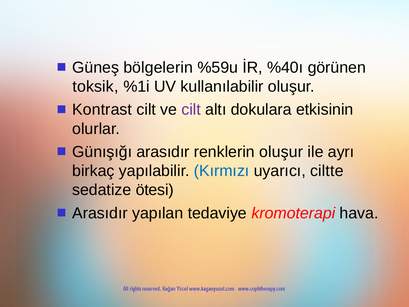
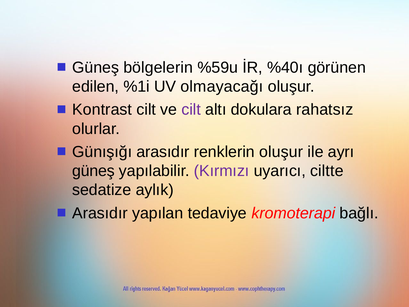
toksik: toksik -> edilen (96, 86)
kullanılabilir: kullanılabilir -> olmayacağı (222, 86)
etkisinin: etkisinin -> rahatsız (325, 110)
birkaç: birkaç -> güneş (93, 171)
Kırmızı colour: blue -> purple (222, 171)
ötesi: ötesi -> aylık (155, 190)
hava: hava -> bağlı (359, 213)
